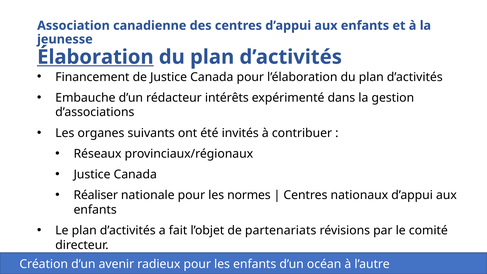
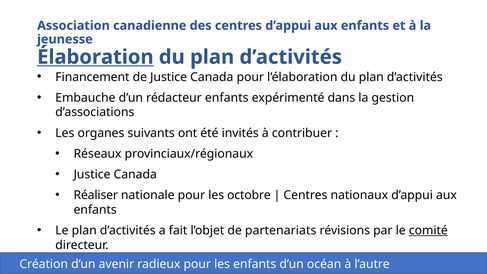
rédacteur intérêts: intérêts -> enfants (227, 98)
normes: normes -> octobre (249, 195)
comité underline: none -> present (428, 230)
